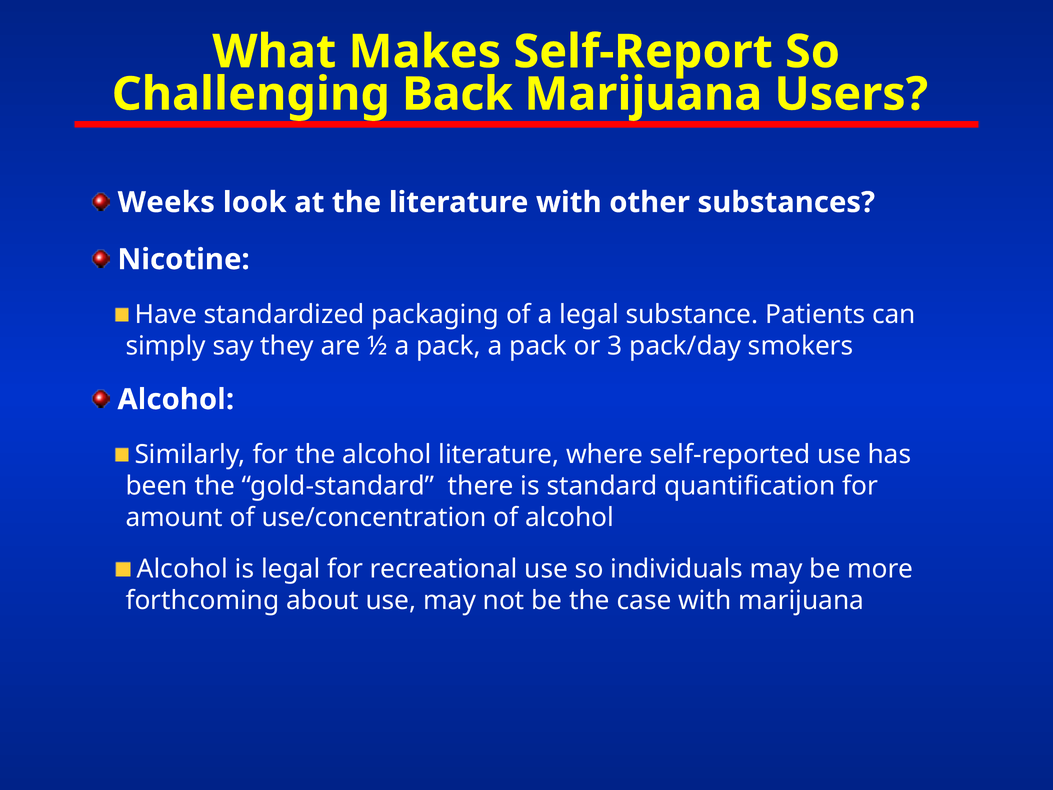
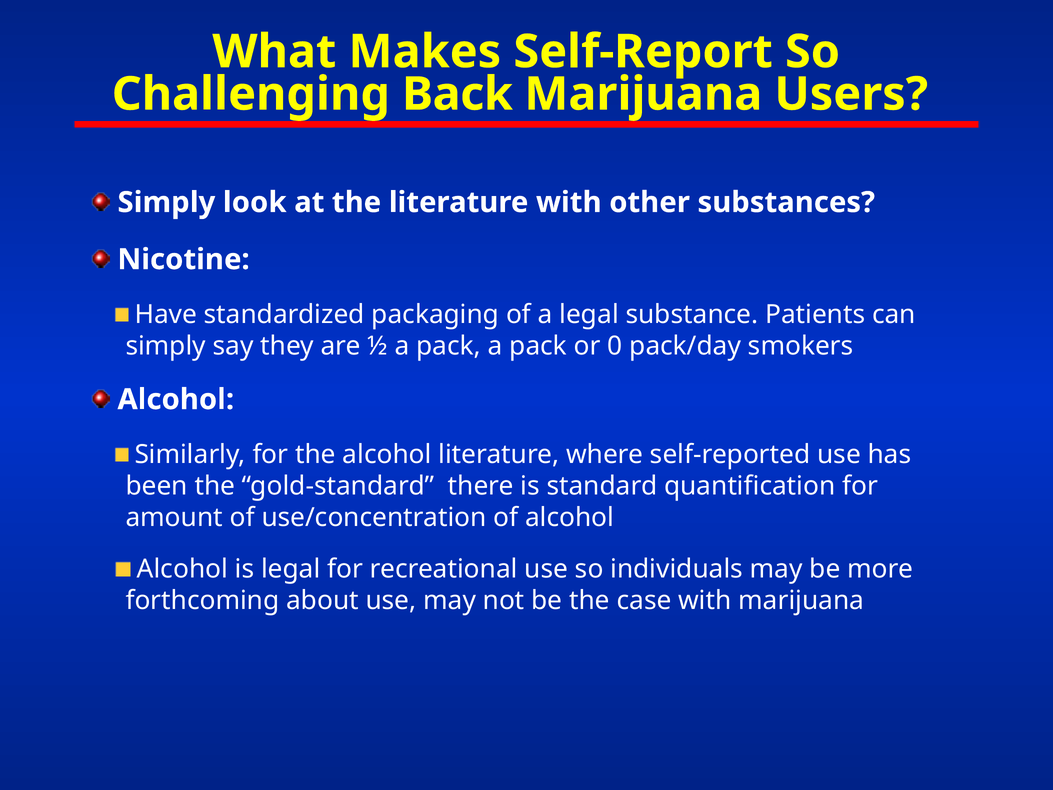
Weeks: Weeks -> Simply (166, 202)
3: 3 -> 0 (615, 346)
